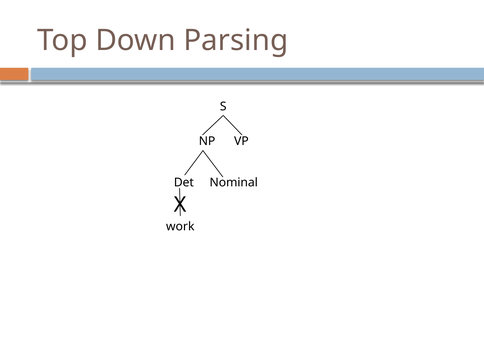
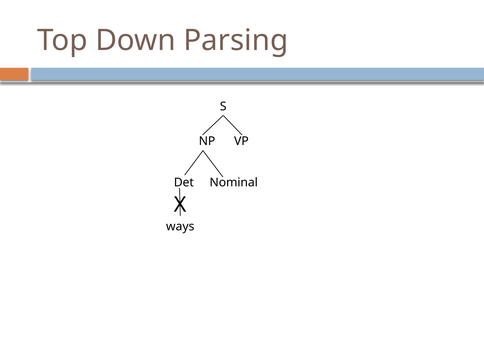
work: work -> ways (180, 226)
